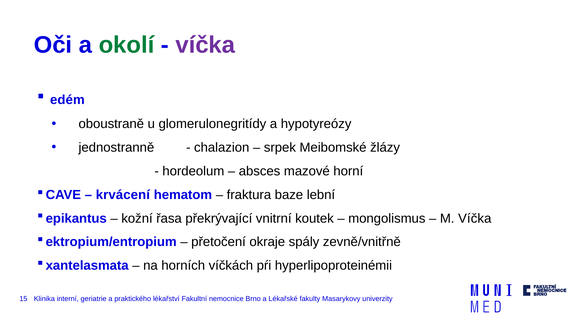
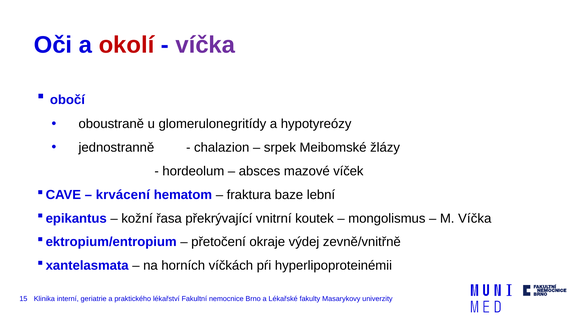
okolí colour: green -> red (127, 45)
edém: edém -> obočí (67, 100)
horní: horní -> víček (348, 171)
spály: spály -> výdej (304, 242)
